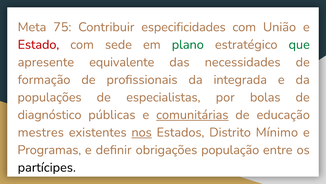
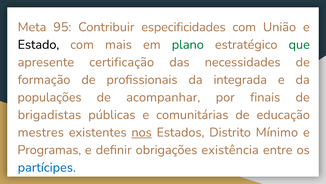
75: 75 -> 95 (62, 27)
Estado colour: red -> black (38, 44)
sede: sede -> mais (118, 44)
equivalente: equivalente -> certificação (122, 62)
especialistas: especialistas -> acompanhar (163, 97)
bolas: bolas -> finais (265, 97)
diagnóstico: diagnóstico -> brigadistas (49, 114)
comunitárias underline: present -> none (192, 114)
população: população -> existência (230, 149)
partícipes colour: black -> blue (47, 167)
